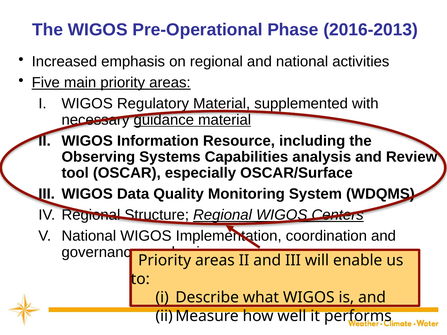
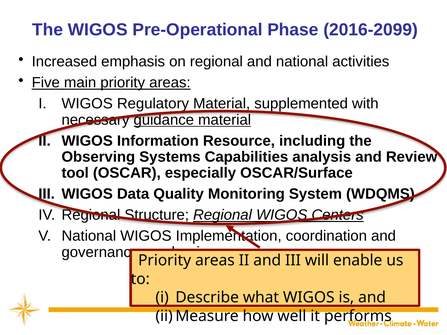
2016-2013: 2016-2013 -> 2016-2099 (371, 30)
